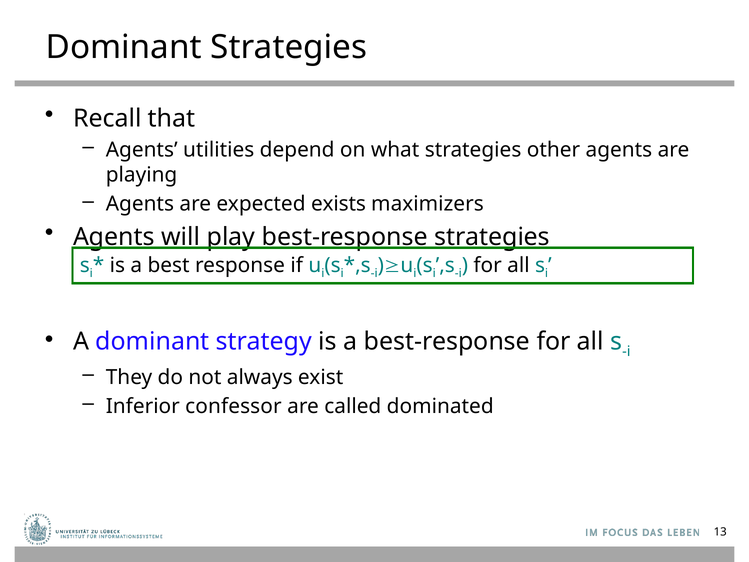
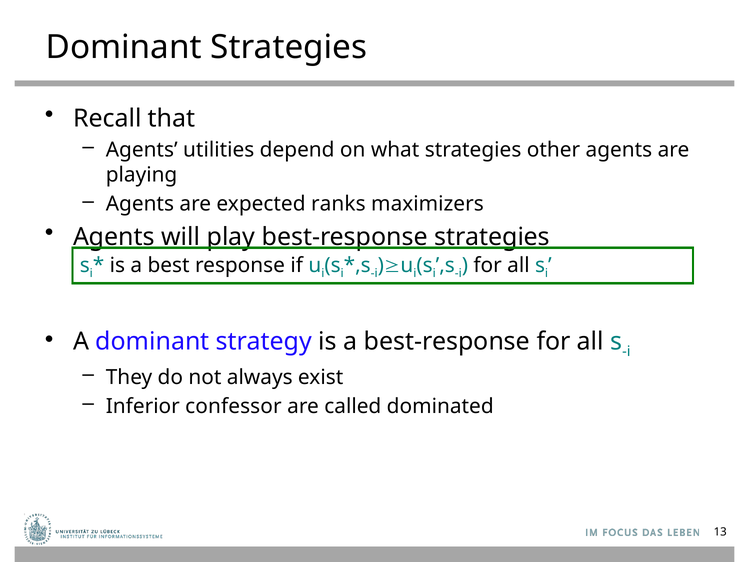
exists: exists -> ranks (338, 204)
